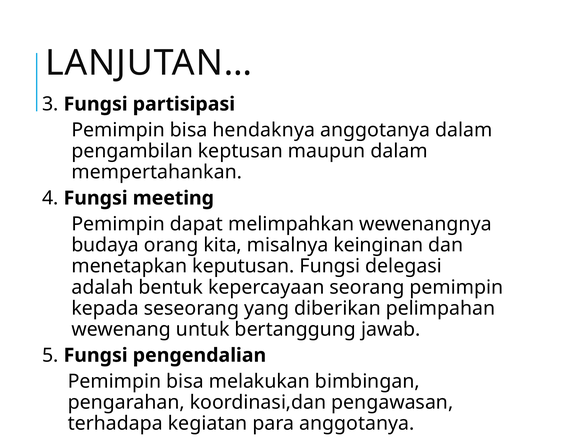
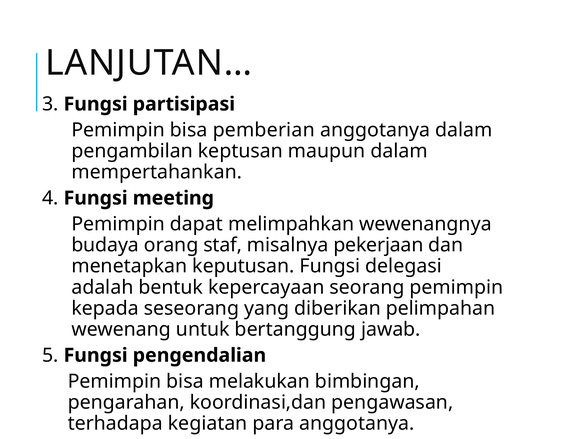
hendaknya: hendaknya -> pemberian (264, 130)
kita: kita -> staf (223, 245)
keinginan: keinginan -> pekerjaan (378, 245)
